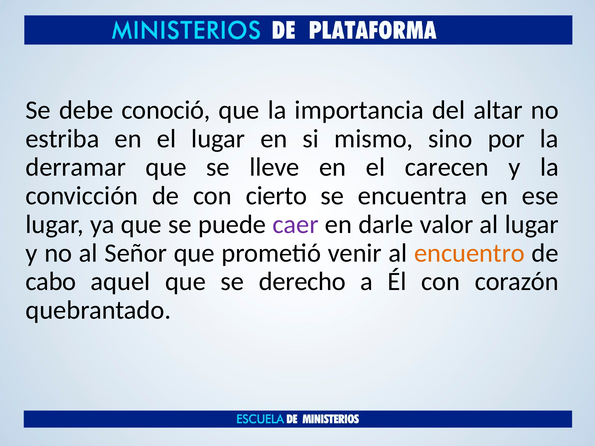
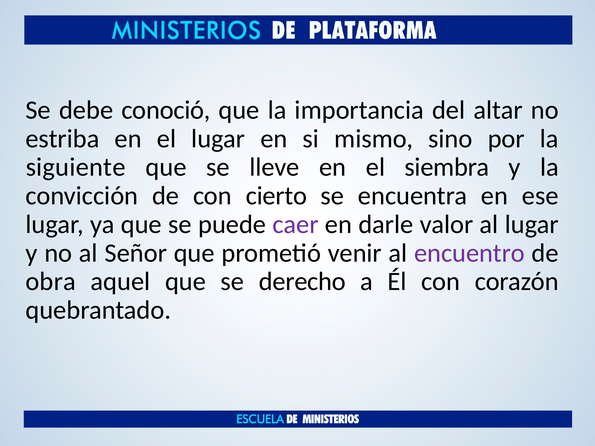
derramar: derramar -> siguiente (76, 167)
carecen: carecen -> siembra (447, 167)
encuentro colour: orange -> purple (469, 253)
cabo: cabo -> obra (51, 282)
